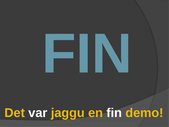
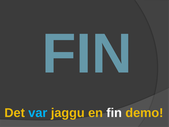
var colour: white -> light blue (38, 113)
